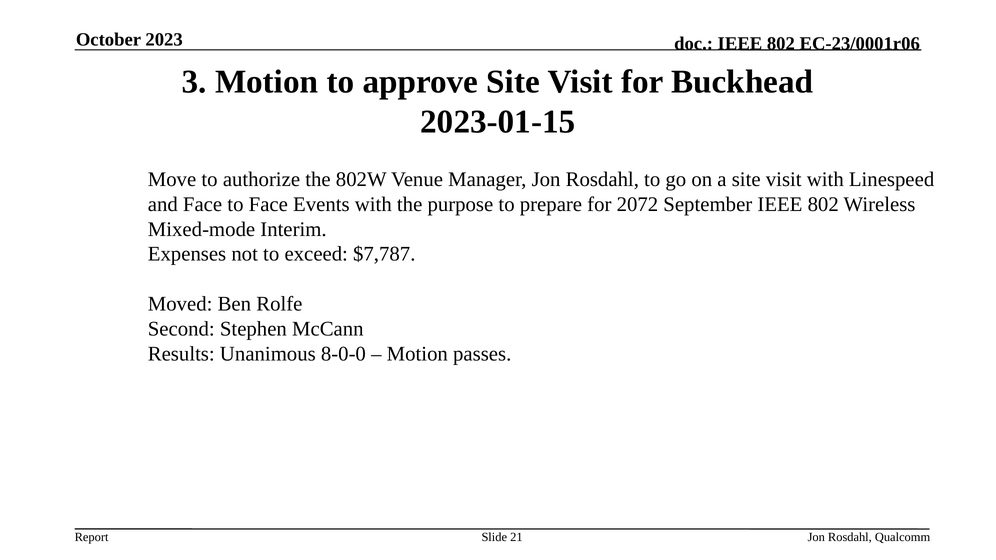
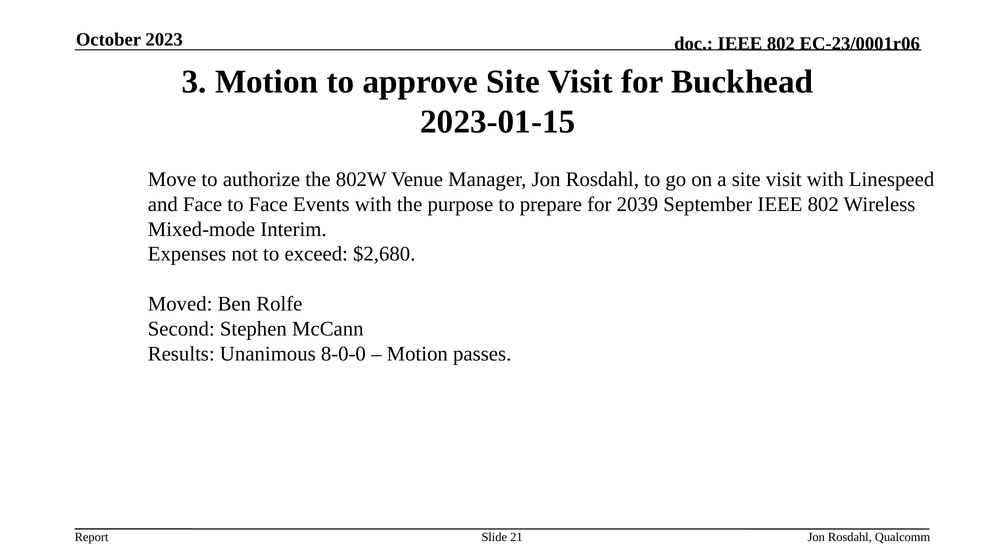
2072: 2072 -> 2039 (637, 204)
$7,787: $7,787 -> $2,680 (384, 254)
